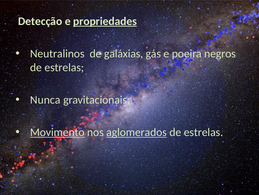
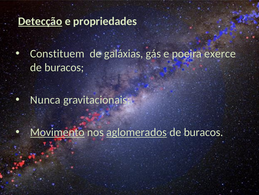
Detecção underline: none -> present (40, 21)
propriedades underline: present -> none (105, 21)
Neutralinos: Neutralinos -> Constituem (57, 53)
negros: negros -> exerce (220, 53)
estrelas: estrelas -> buracos (64, 67)
estrelas: estrelas -> buracos (204, 132)
